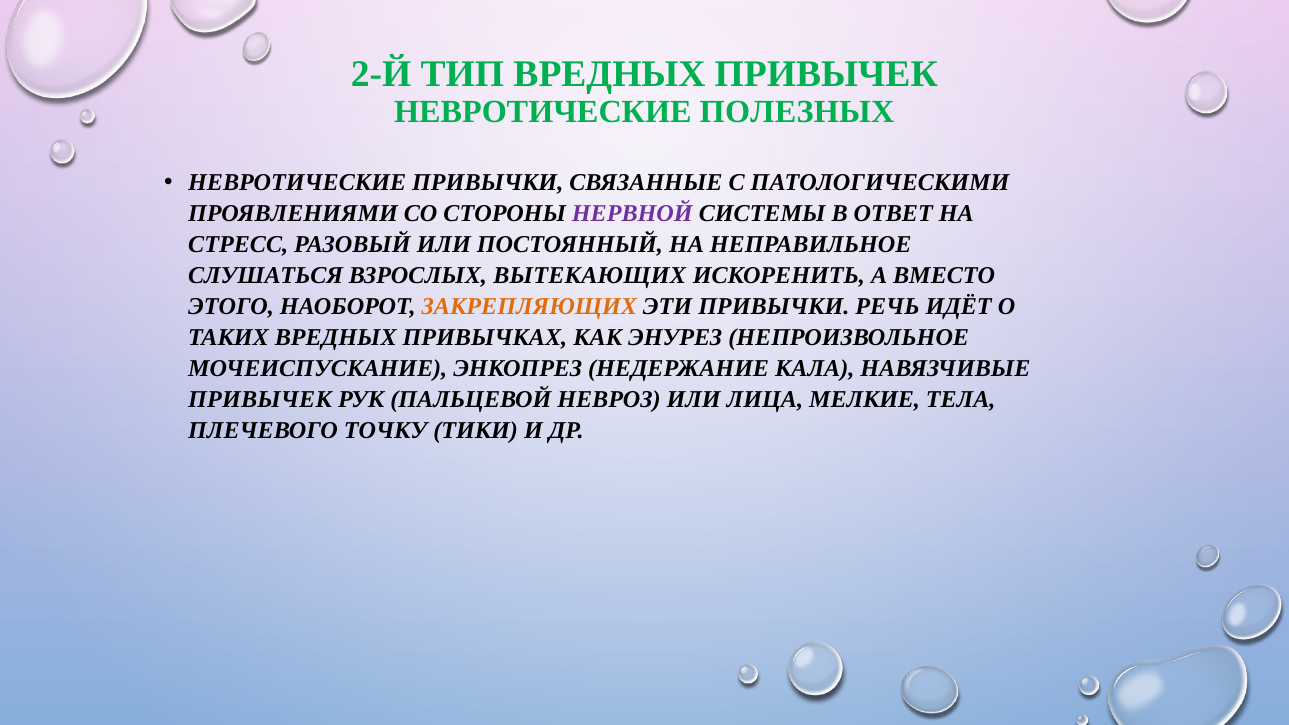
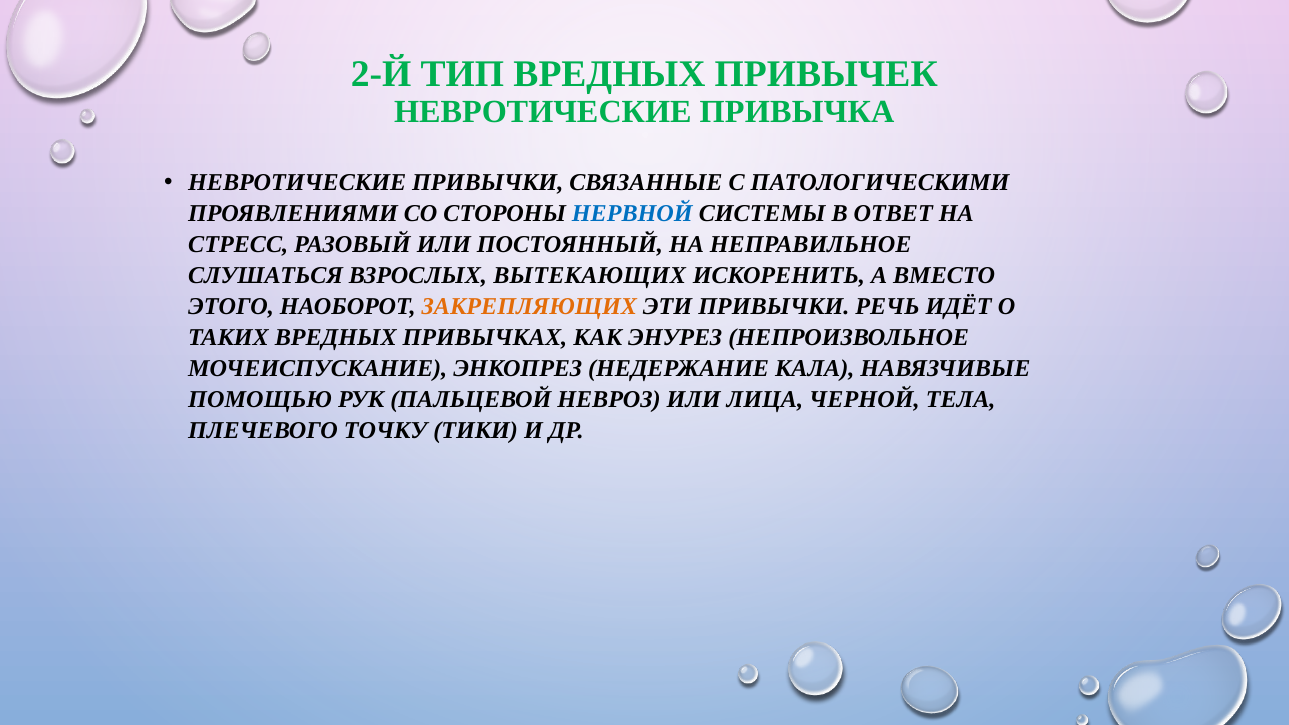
ПОЛЕЗНЫХ: ПОЛЕЗНЫХ -> ПРИВЫЧКА (797, 112)
НЕРВНОЙ colour: purple -> blue (632, 213)
ПРИВЫЧЕК: ПРИВЫЧЕК -> ПОМОЩЬЮ (260, 400)
МЕЛКИЕ: МЕЛКИЕ -> ЧЕРНОЙ (864, 400)
